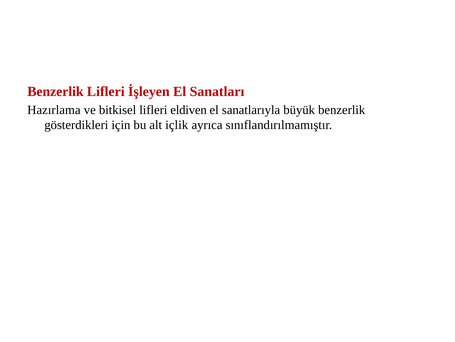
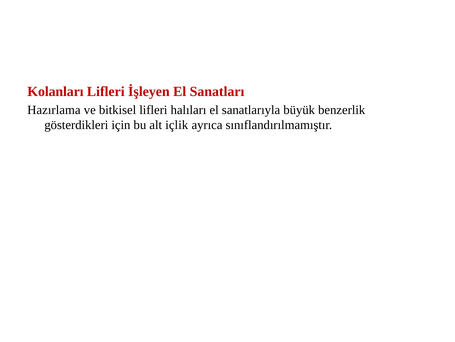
Benzerlik: Benzerlik -> Kolanları (55, 91)
eldiven: eldiven -> halıları (189, 110)
